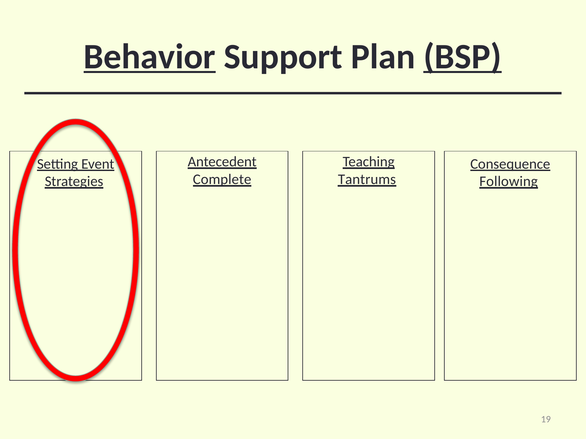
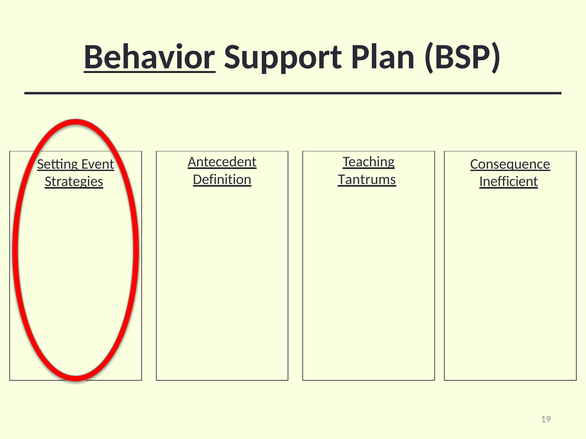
BSP underline: present -> none (463, 57)
Complete: Complete -> Definition (222, 180)
Following: Following -> Inefficient (509, 182)
